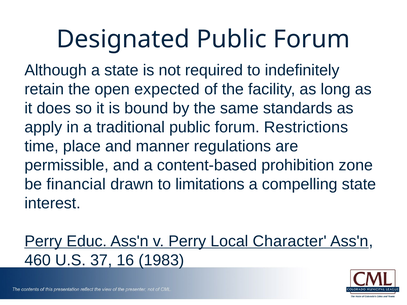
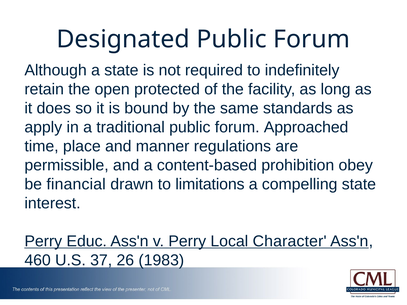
expected: expected -> protected (167, 89)
Restrictions: Restrictions -> Approached (306, 127)
zone: zone -> obey (356, 165)
16: 16 -> 26 (125, 260)
